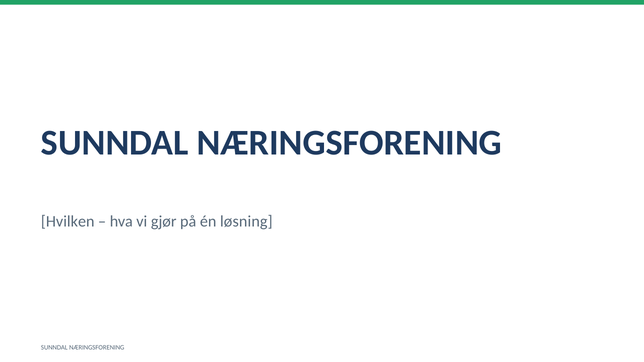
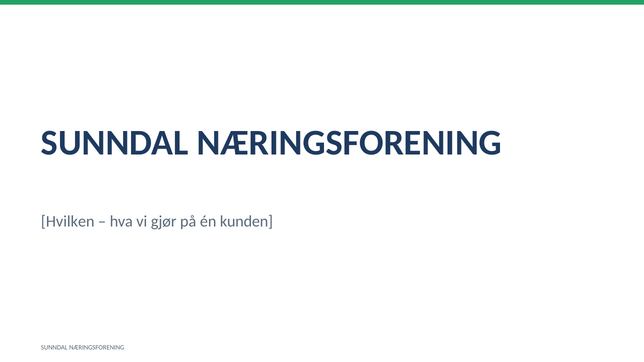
løsning: løsning -> kunden (246, 222)
